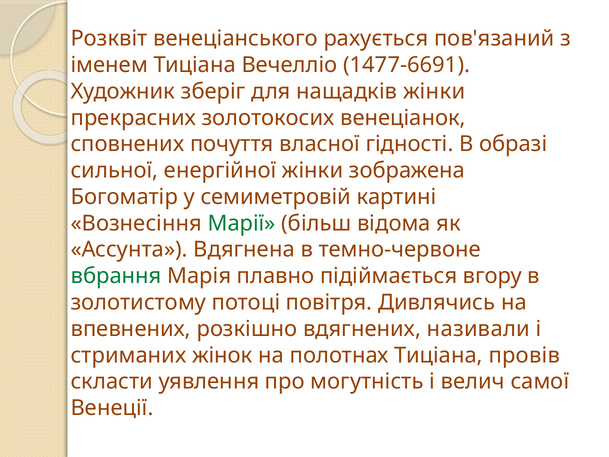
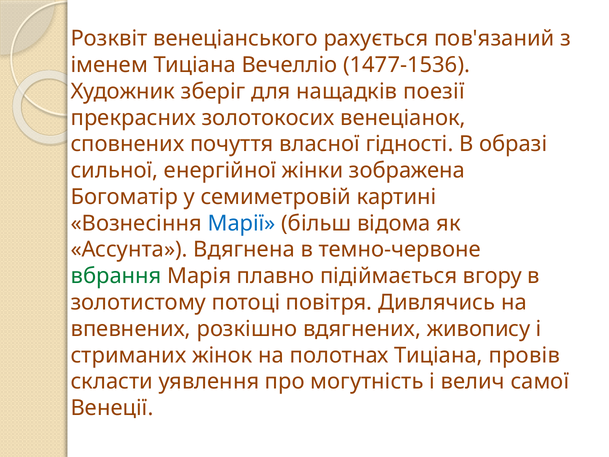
1477-6691: 1477-6691 -> 1477-1536 (407, 65)
нащадків жінки: жінки -> поезії (434, 91)
Марії colour: green -> blue (242, 223)
називали: називали -> живопису (479, 329)
